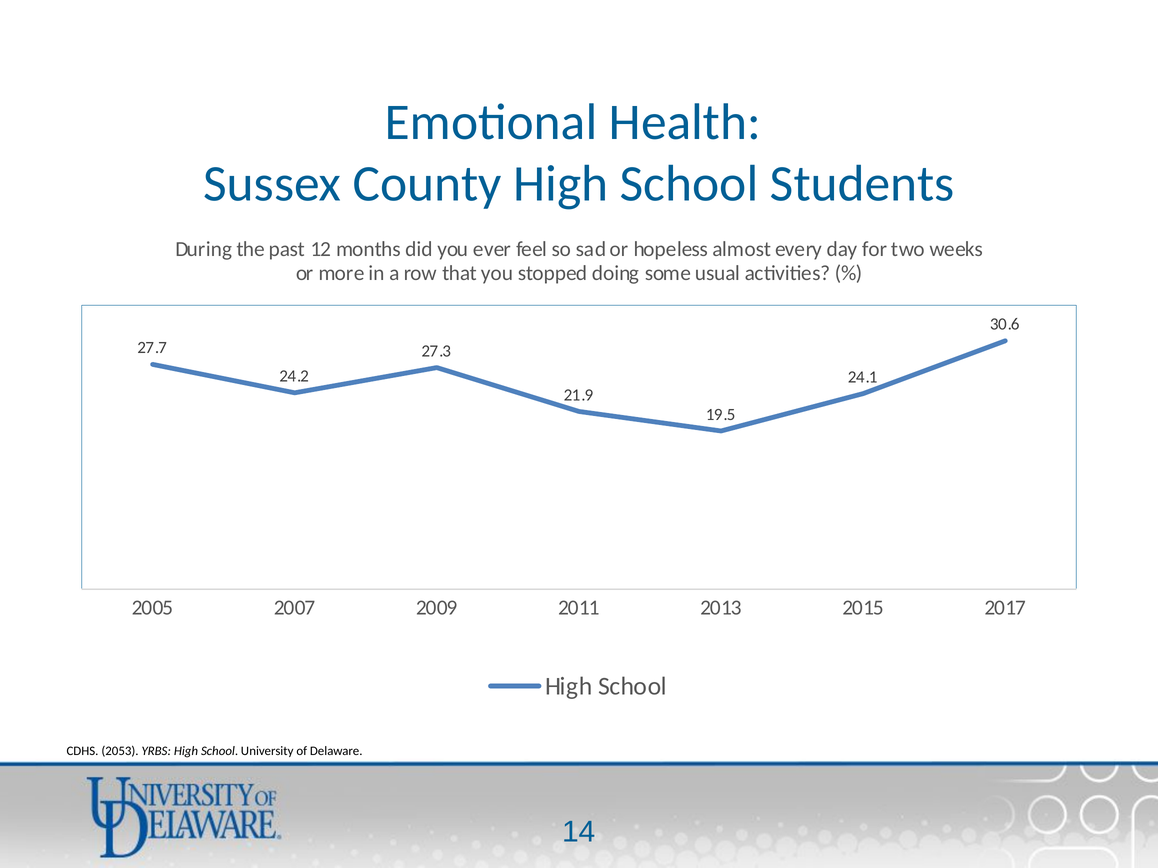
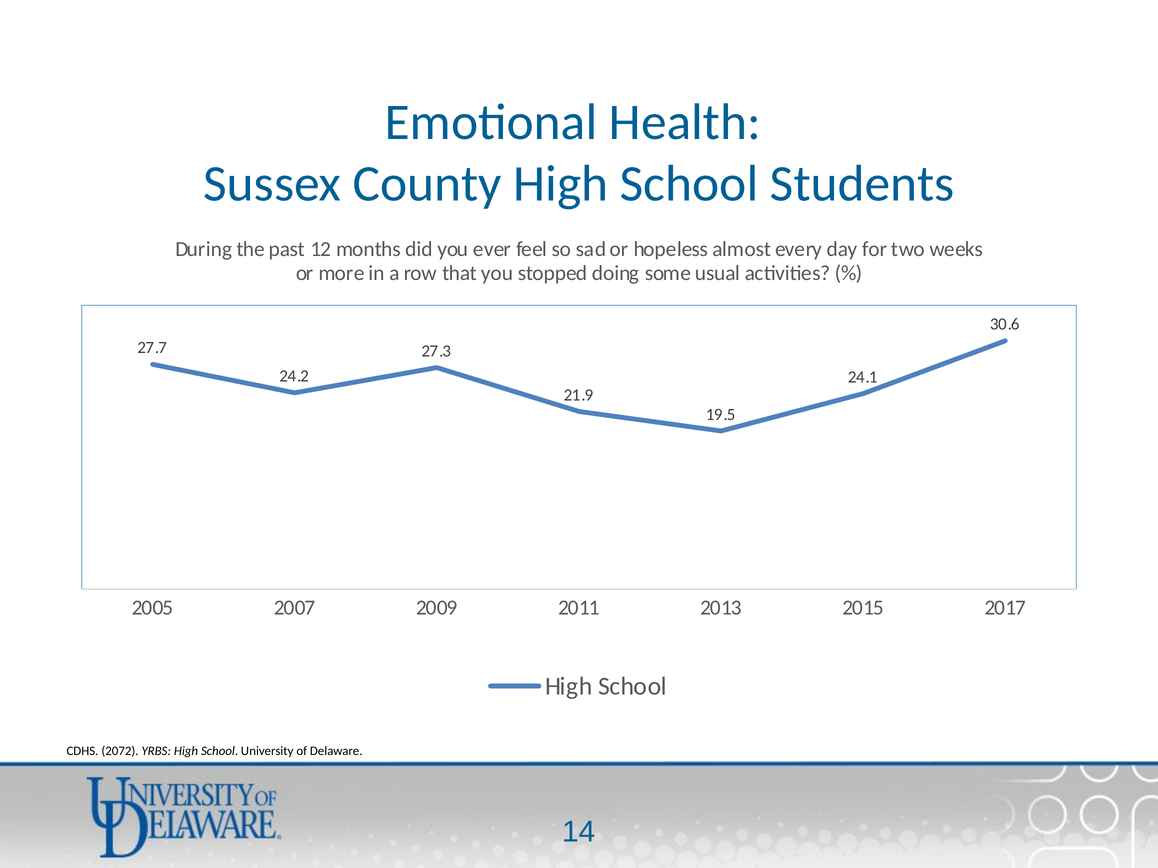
2053: 2053 -> 2072 (120, 752)
